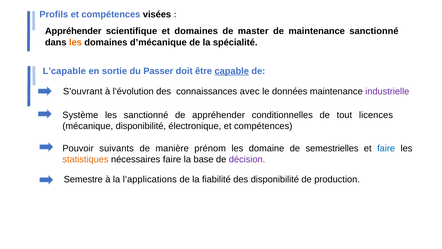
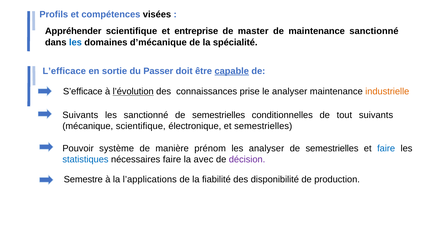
et domaines: domaines -> entreprise (196, 31)
les colour: orange -> blue (75, 42)
L’capable: L’capable -> L’efficace (64, 71)
S’ouvrant: S’ouvrant -> S’efficace (83, 91)
l’évolution underline: none -> present (133, 91)
avec: avec -> prise (250, 91)
le données: données -> analyser (290, 91)
industrielle colour: purple -> orange (387, 91)
Système: Système -> Suivants (80, 115)
appréhender: appréhender -> semestrielles (219, 115)
tout licences: licences -> suivants (376, 115)
mécanique disponibilité: disponibilité -> scientifique (141, 126)
électronique et compétences: compétences -> semestrielles (263, 126)
suivants: suivants -> système (117, 148)
les domaine: domaine -> analyser (267, 148)
statistiques colour: orange -> blue (85, 159)
base: base -> avec (203, 159)
